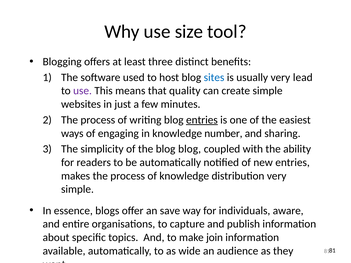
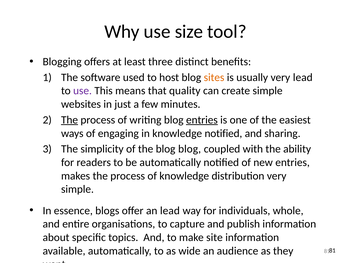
sites colour: blue -> orange (214, 77)
The underline: none -> present (70, 120)
knowledge number: number -> notified (223, 133)
an save: save -> lead (170, 211)
aware: aware -> whole (288, 211)
join: join -> site (214, 238)
